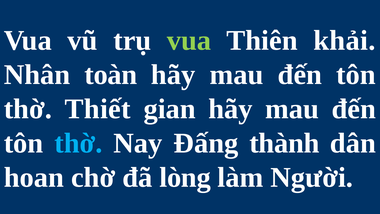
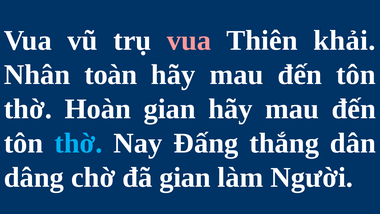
vua colour: light green -> pink (189, 40)
Thiết: Thiết -> Hoàn (98, 109)
thành: thành -> thắng (284, 143)
hoan: hoan -> dâng (34, 177)
đã lòng: lòng -> gian (185, 177)
